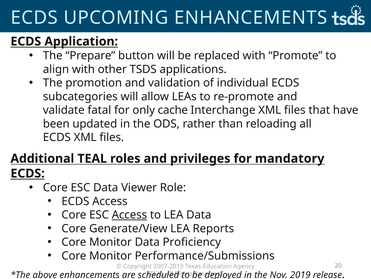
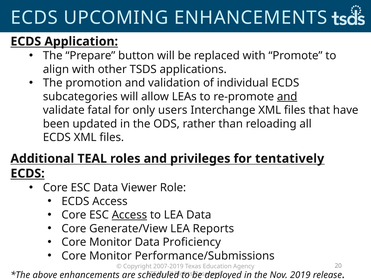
and underline: none -> present (287, 96)
cache: cache -> users (173, 110)
mandatory: mandatory -> tentatively (290, 158)
